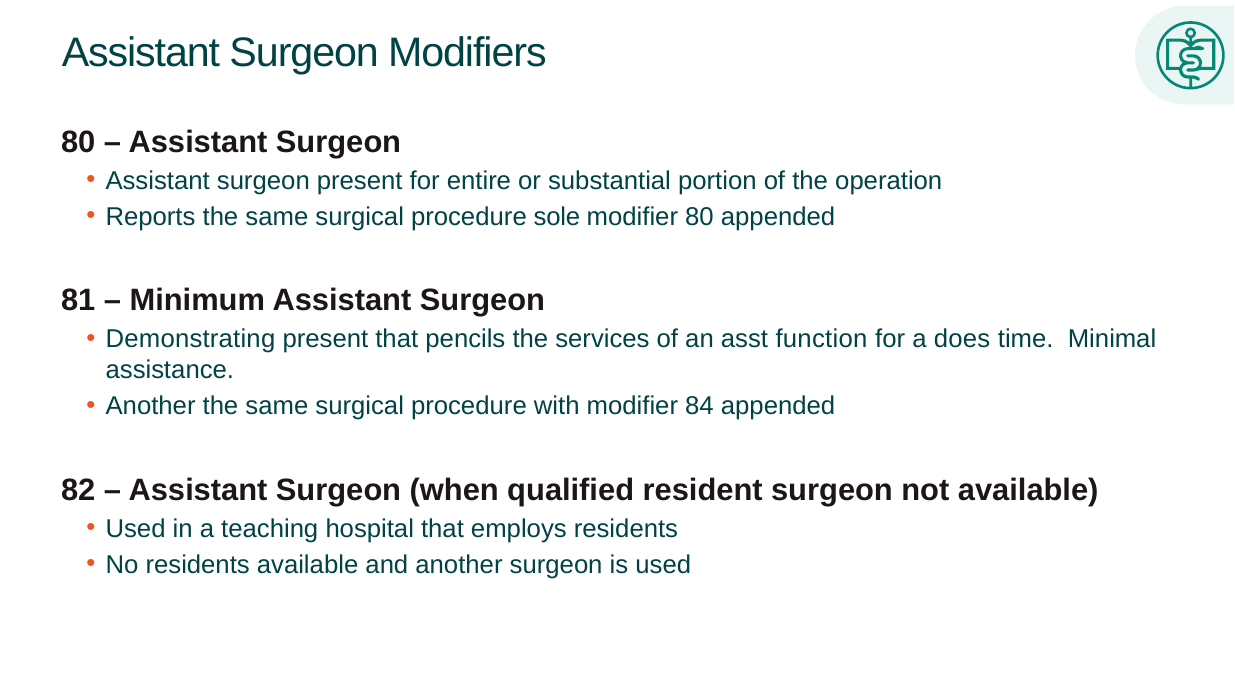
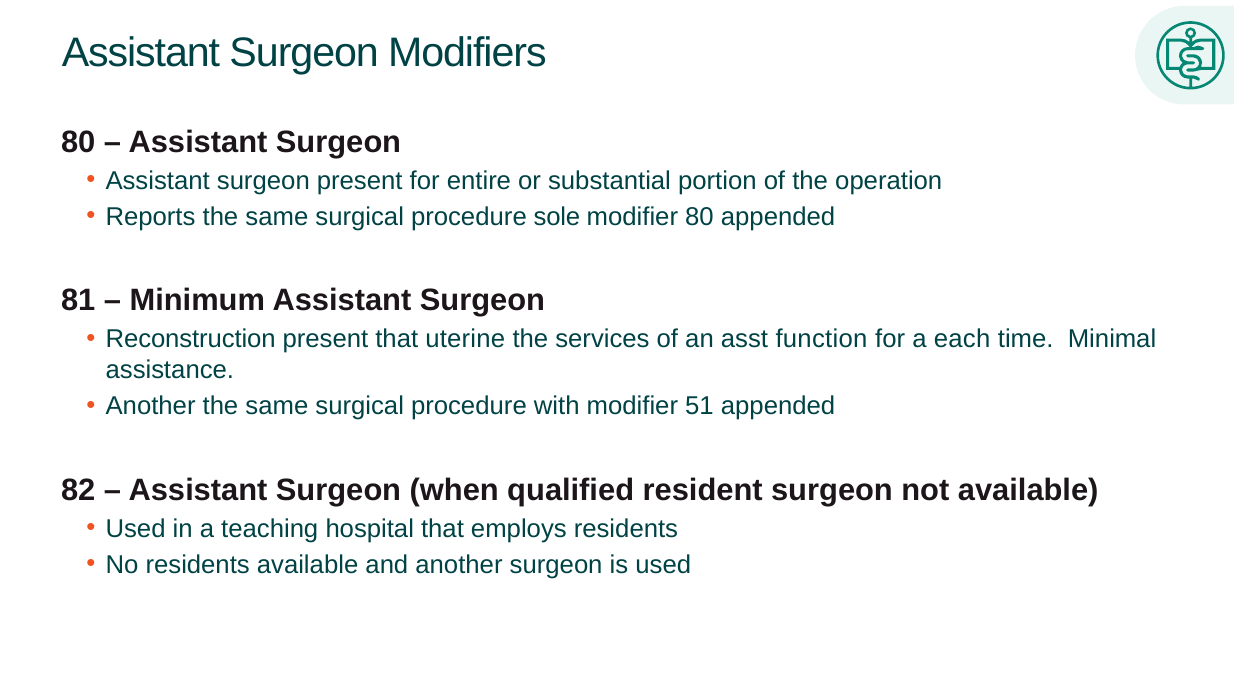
Demonstrating: Demonstrating -> Reconstruction (191, 339)
pencils: pencils -> uterine (465, 339)
does: does -> each (962, 339)
84: 84 -> 51 (699, 406)
